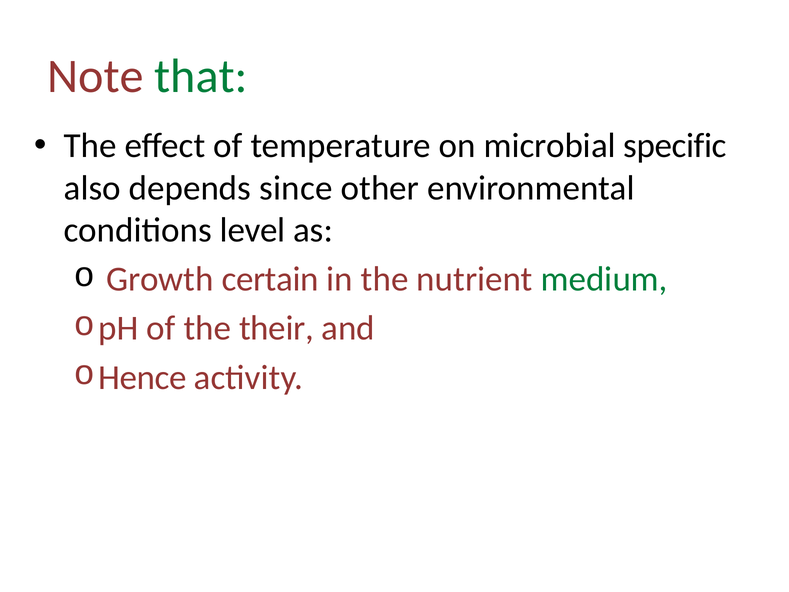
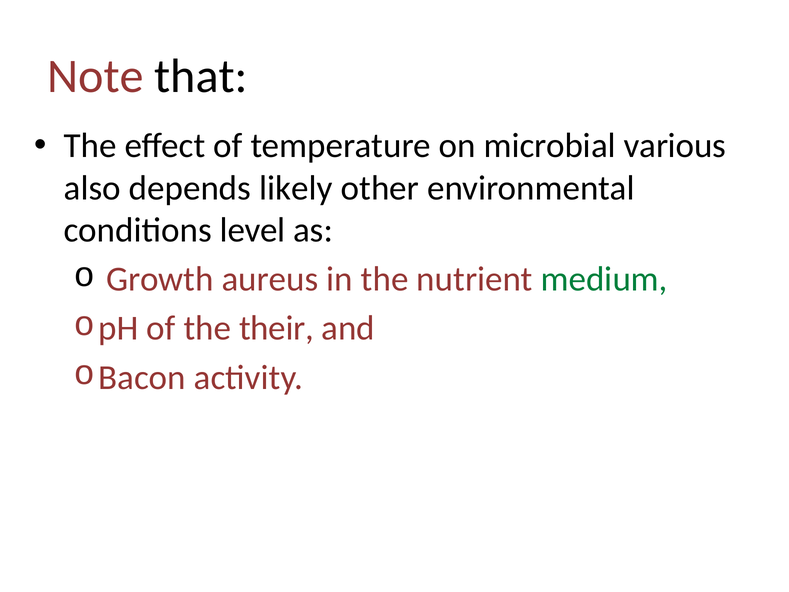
that colour: green -> black (201, 76)
specific: specific -> various (675, 146)
since: since -> likely (296, 188)
certain: certain -> aureus (270, 279)
Hence: Hence -> Bacon (142, 377)
